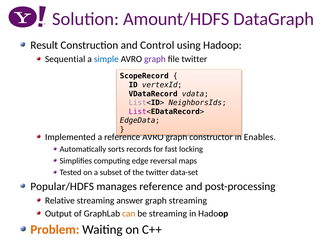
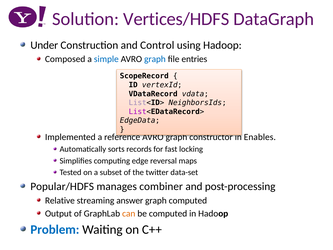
Amount/HDFS: Amount/HDFS -> Vertices/HDFS (176, 19)
Result: Result -> Under (44, 45)
Sequential: Sequential -> Composed (65, 59)
graph colour: purple -> blue (155, 59)
file twitter: twitter -> entries (194, 59)
manages reference: reference -> combiner (161, 186)
graph streaming: streaming -> computed (188, 200)
be streaming: streaming -> computed (168, 213)
Problem colour: orange -> blue (55, 229)
